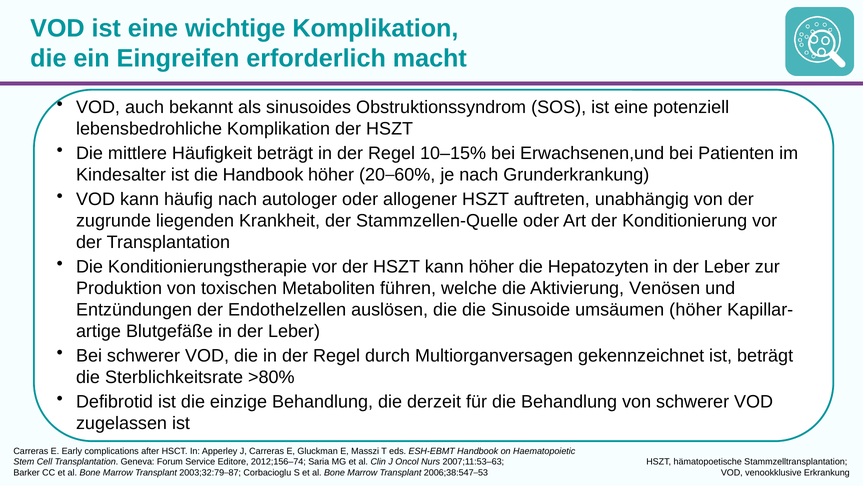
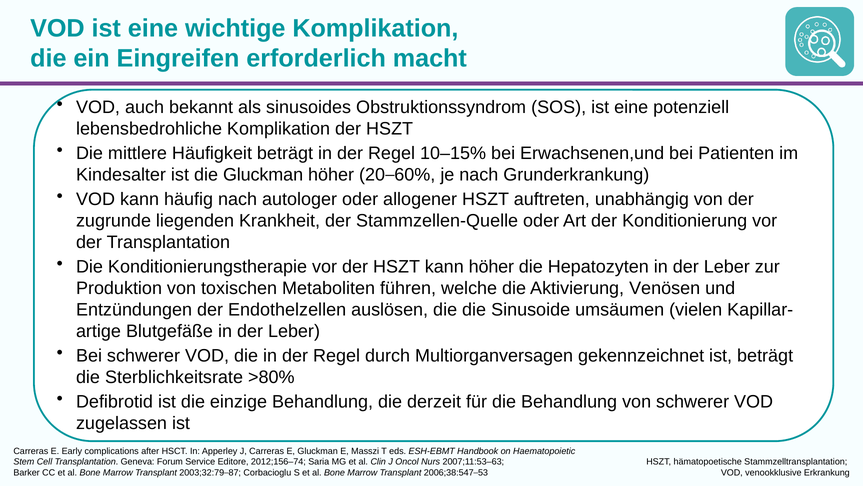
die Handbook: Handbook -> Gluckman (263, 175)
umsäumen höher: höher -> vielen (696, 309)
